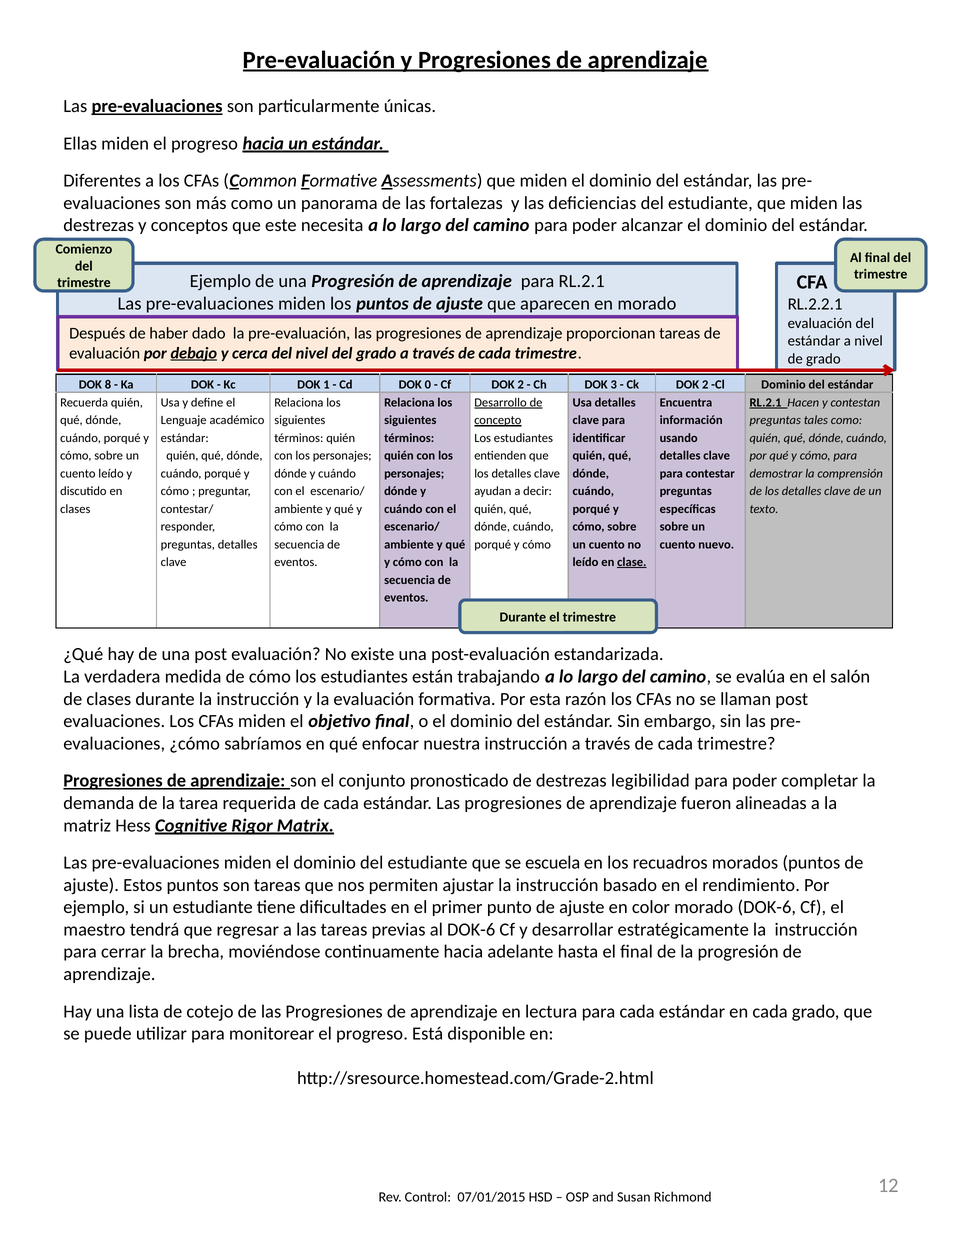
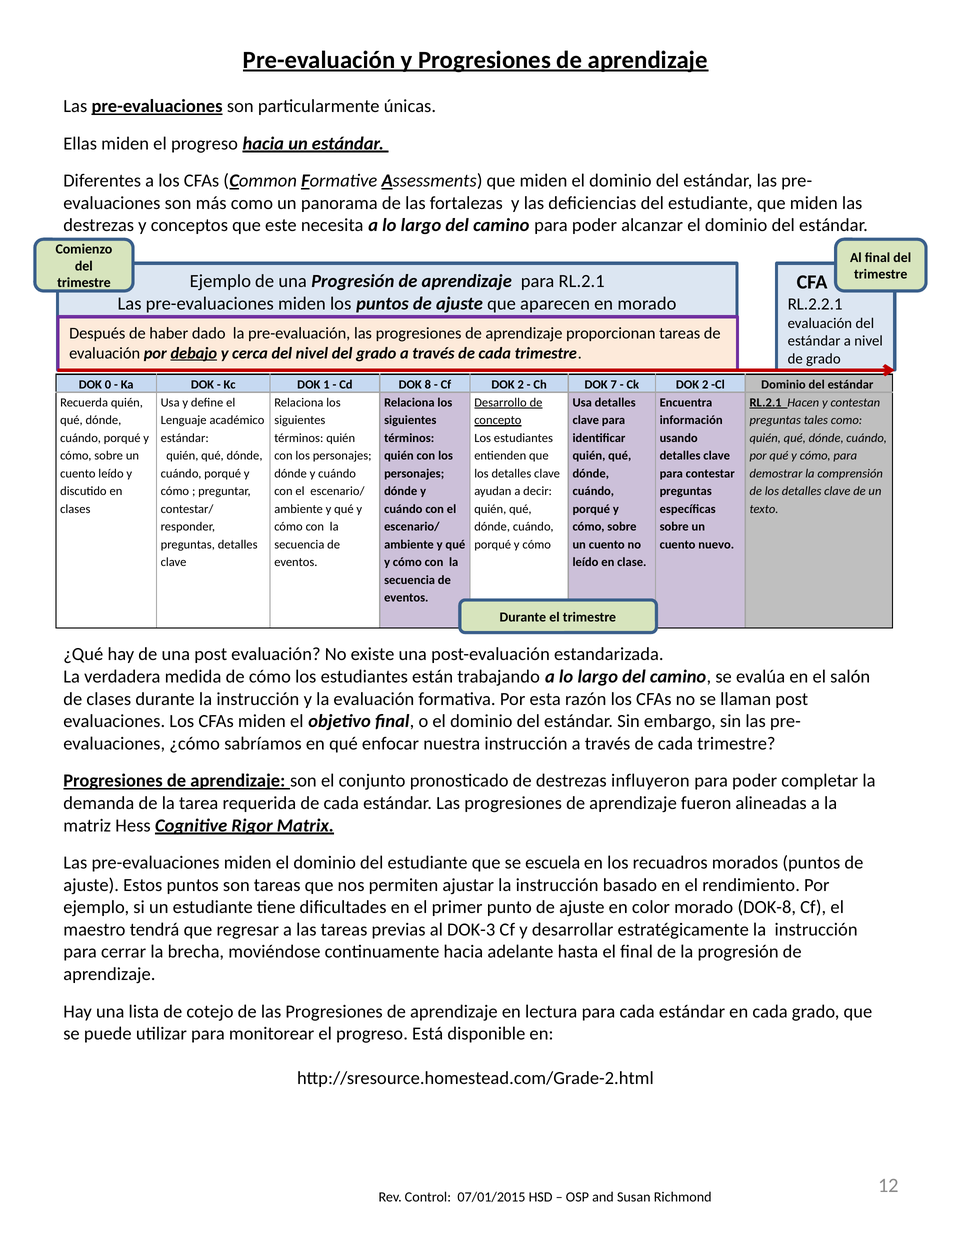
8: 8 -> 0 (108, 384)
0: 0 -> 8 (428, 384)
3: 3 -> 7 (614, 384)
clase underline: present -> none (632, 562)
legibilidad: legibilidad -> influyeron (650, 780)
morado DOK-6: DOK-6 -> DOK-8 (767, 907)
al DOK-6: DOK-6 -> DOK-3 (471, 929)
